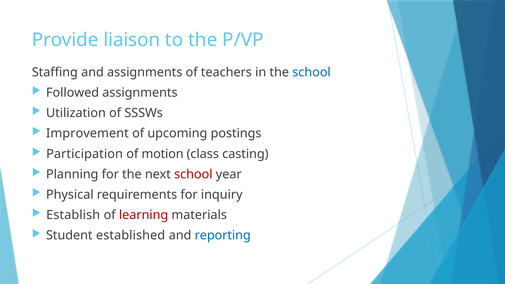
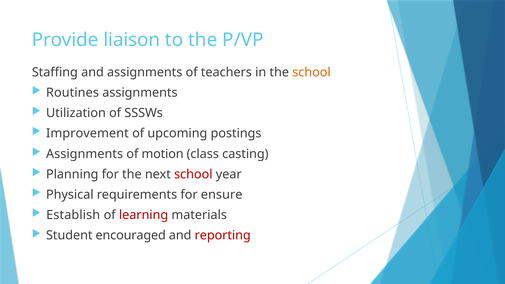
school colour: blue -> orange (312, 72)
Followed: Followed -> Routines (72, 93)
Participation: Participation -> Assignments (85, 154)
inquiry: inquiry -> ensure (222, 195)
established: established -> encouraged (131, 236)
reporting colour: blue -> red (223, 236)
